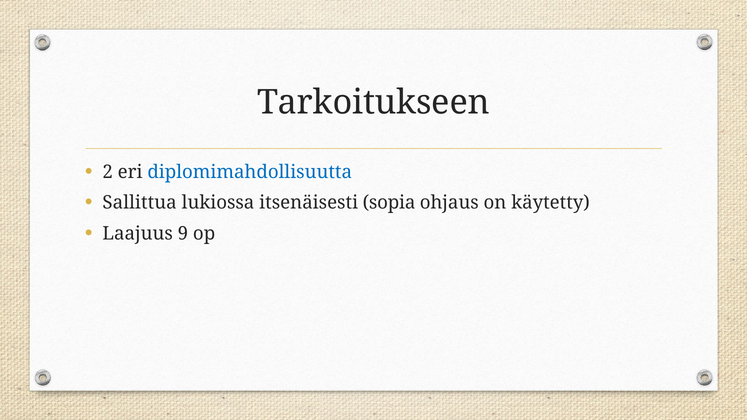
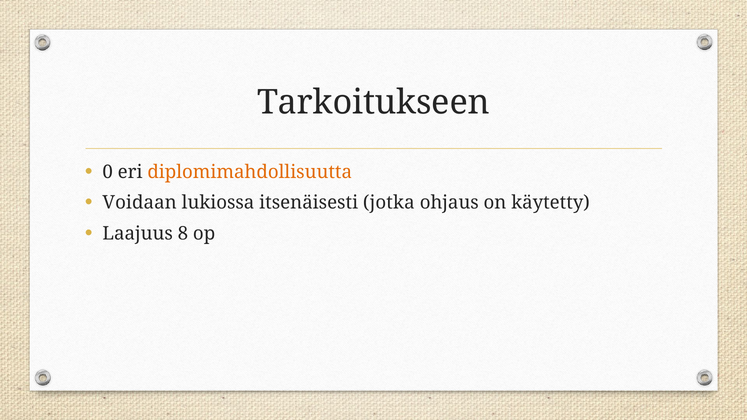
2: 2 -> 0 (108, 172)
diplomimahdollisuutta colour: blue -> orange (250, 172)
Sallittua: Sallittua -> Voidaan (140, 203)
sopia: sopia -> jotka (389, 203)
9: 9 -> 8 (183, 234)
